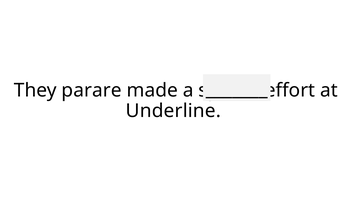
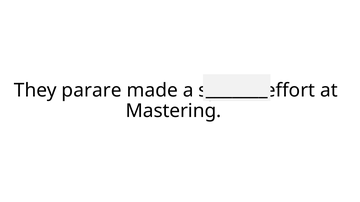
Underline: Underline -> Mastering (173, 111)
